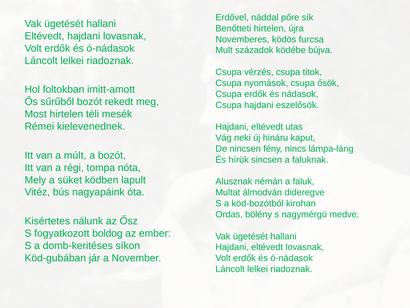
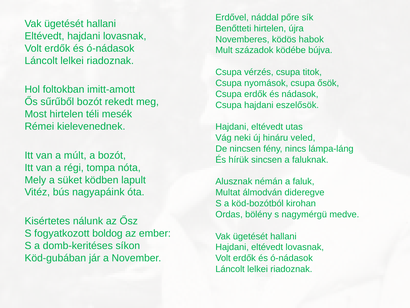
furcsa: furcsa -> habok (311, 39)
kaput: kaput -> veled (303, 138)
